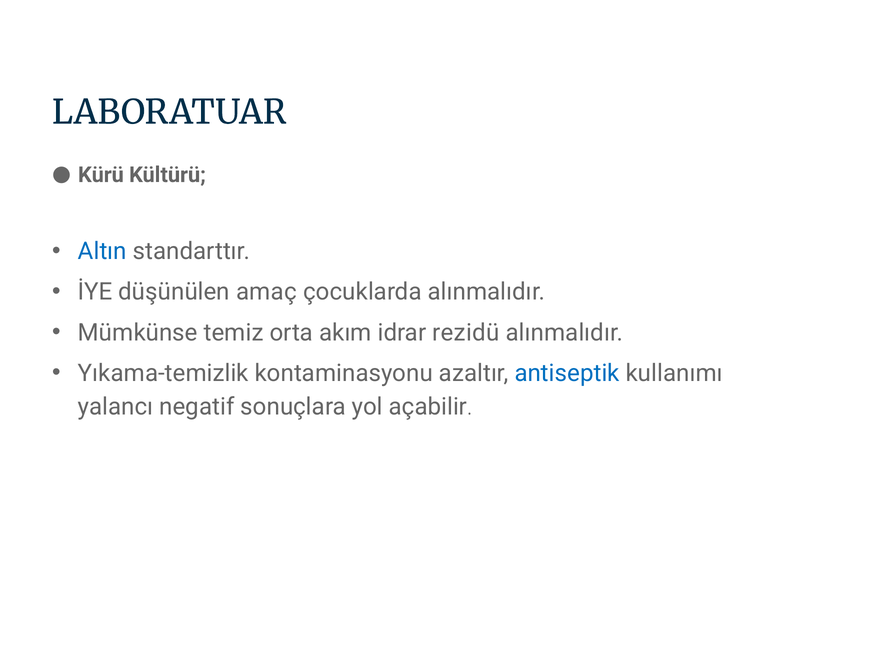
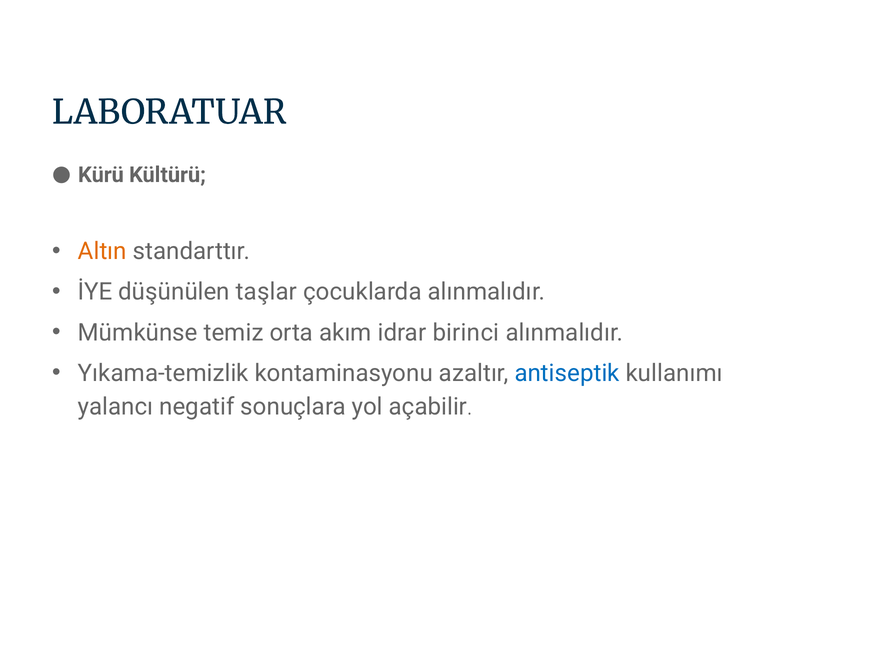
Altın colour: blue -> orange (102, 251)
amaç: amaç -> taşlar (267, 292)
rezidü: rezidü -> birinci (466, 332)
